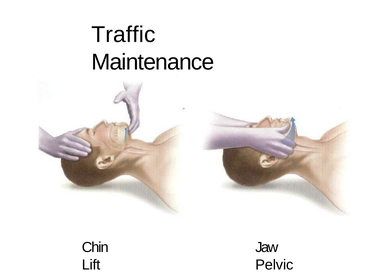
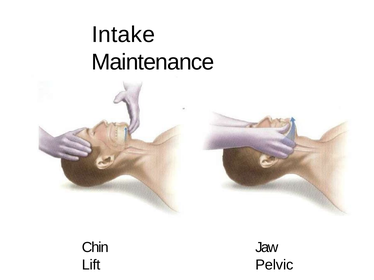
Traffic: Traffic -> Intake (123, 35)
